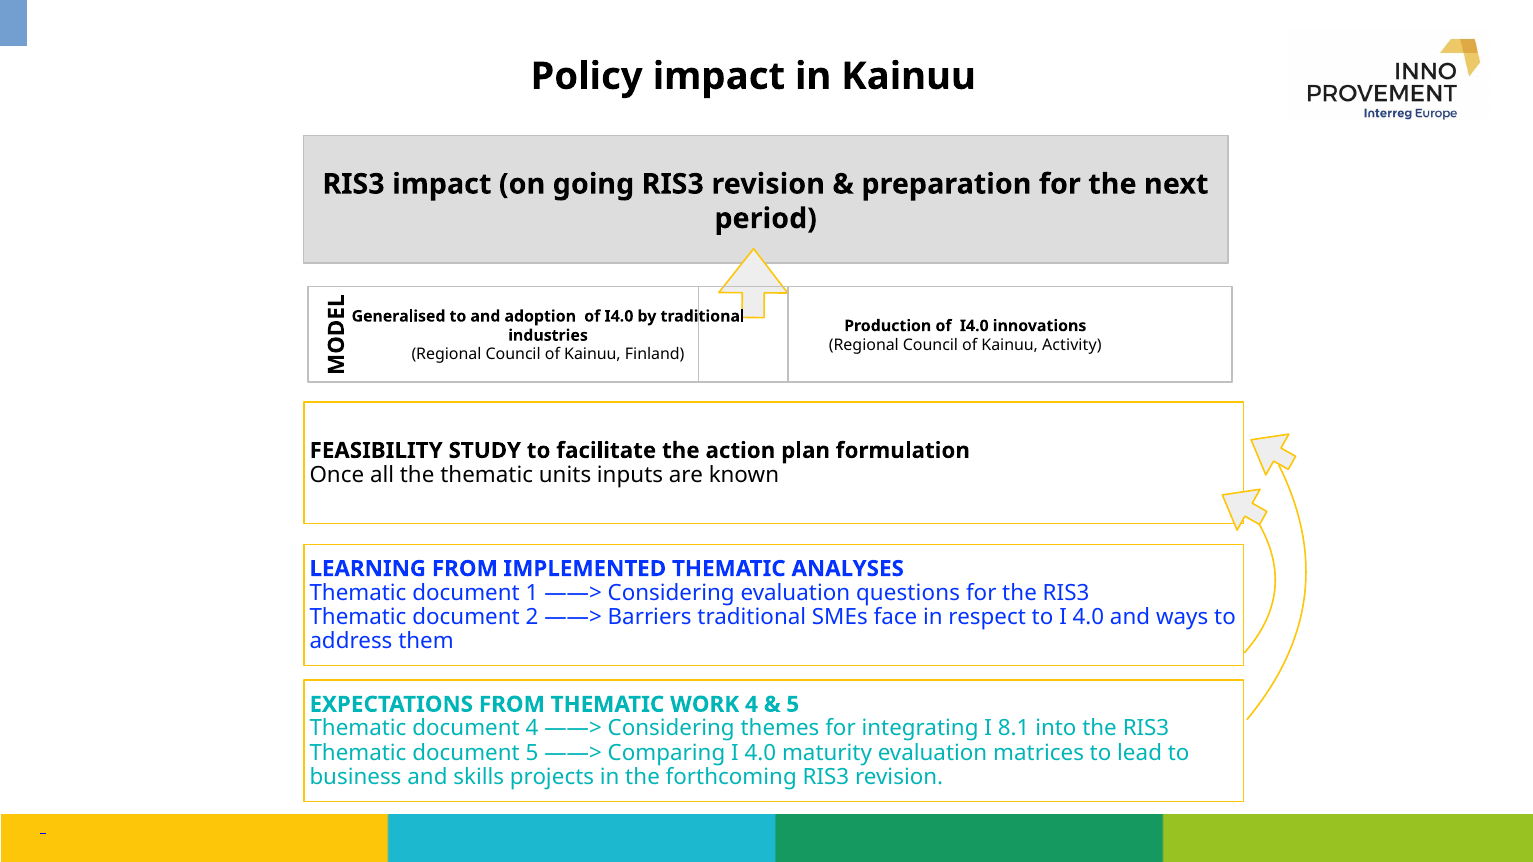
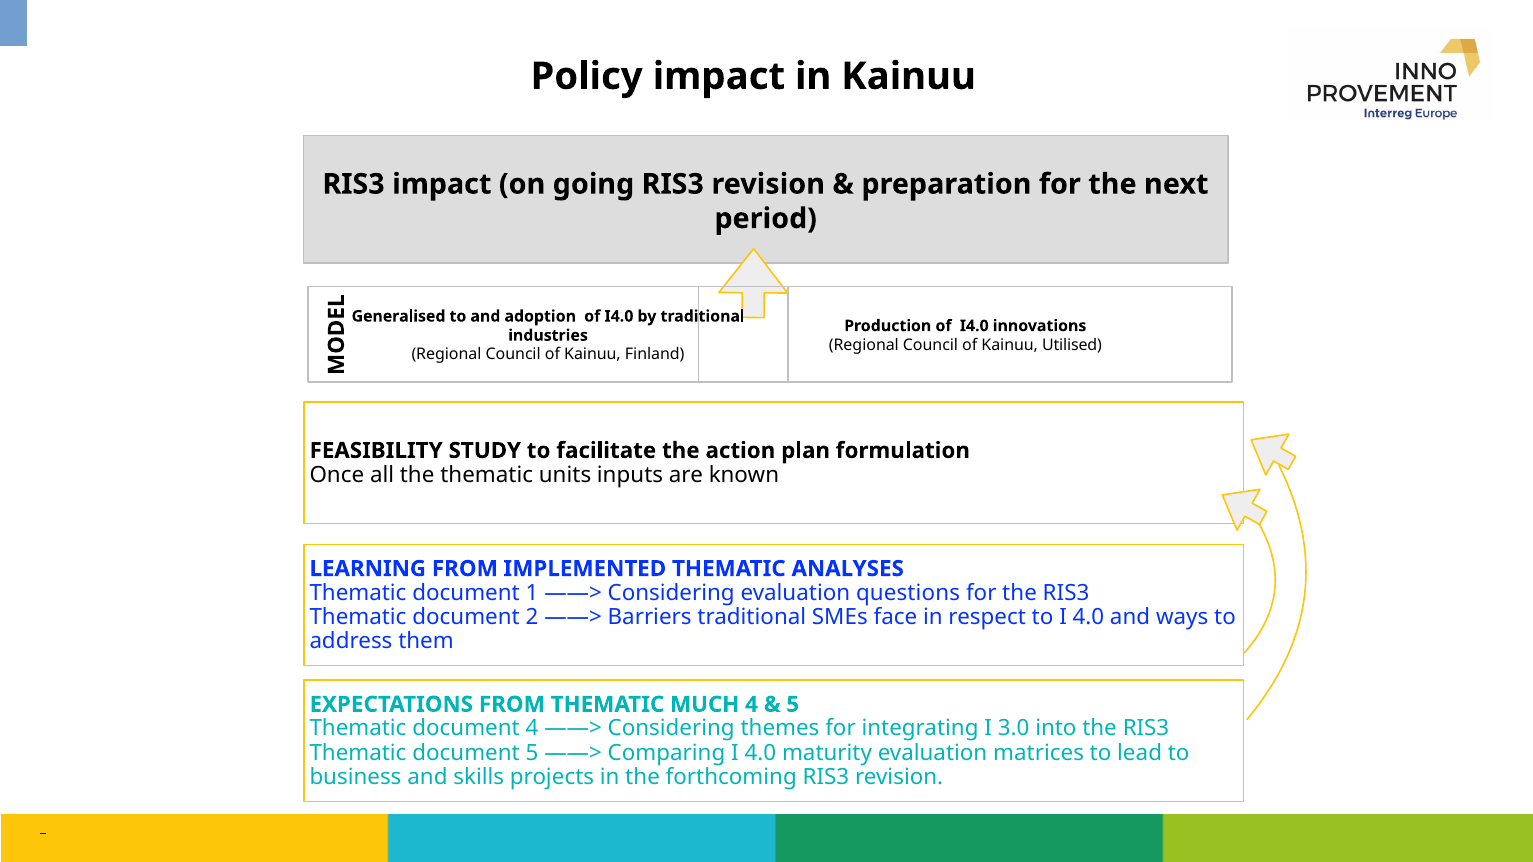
Activity: Activity -> Utilised (1072, 345)
WORK: WORK -> MUCH (705, 705)
8.1: 8.1 -> 3.0 (1014, 729)
